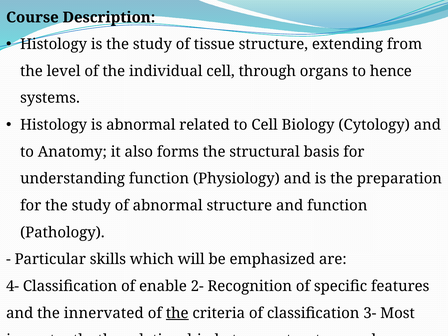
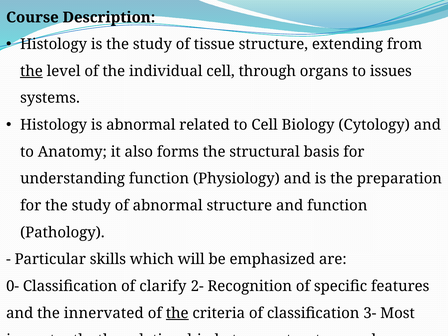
the underline: none -> present (31, 71)
hence: hence -> issues (391, 71)
4-: 4- -> 0- (13, 286)
enable: enable -> clarify (163, 286)
